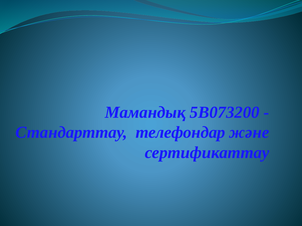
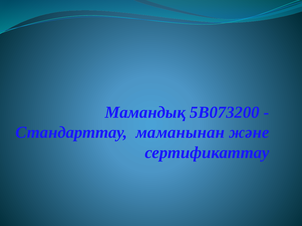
телефондар: телефондар -> маманынан (180, 133)
